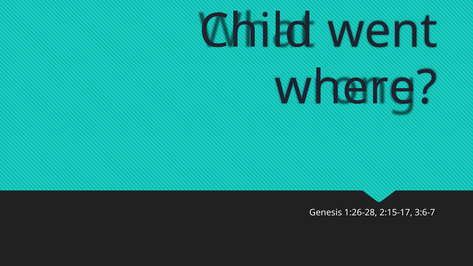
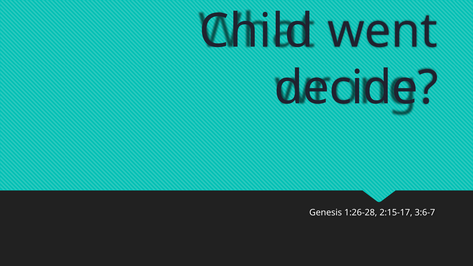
where: where -> decide (356, 88)
